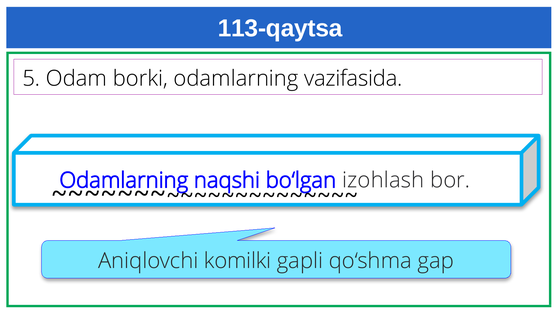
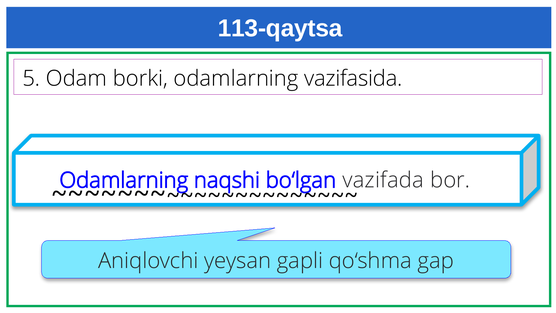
izohlash: izohlash -> vazifada (383, 180)
komilki: komilki -> yeysan (238, 261)
